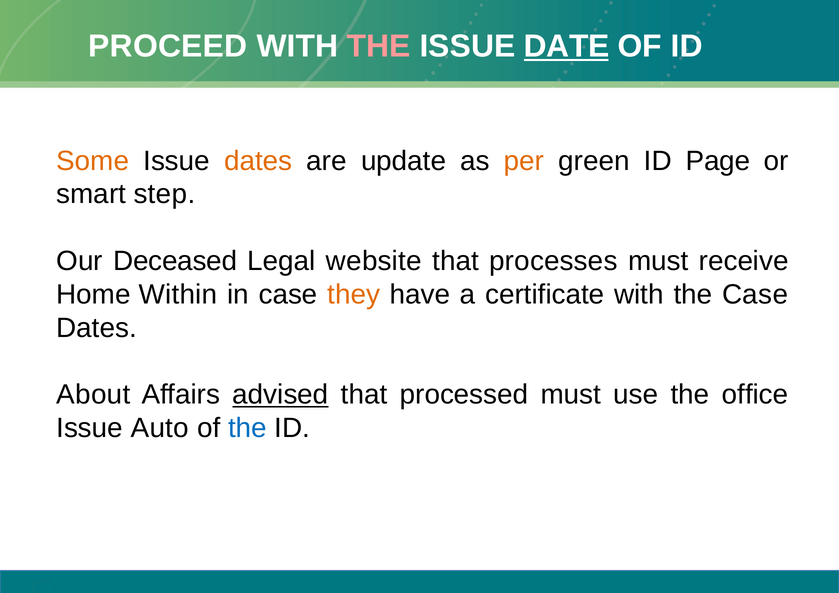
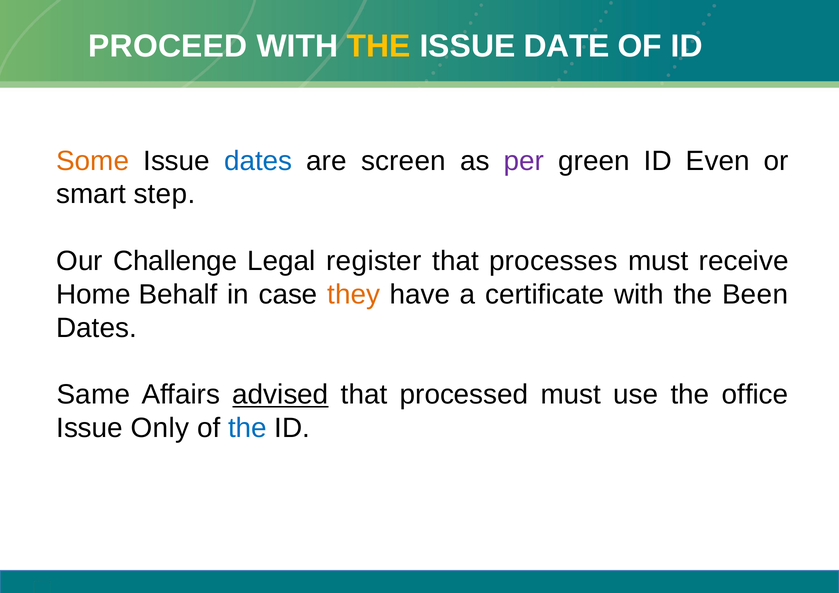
THE colour: pink -> yellow (379, 46)
DATE underline: present -> none (567, 46)
dates colour: orange -> blue (258, 161)
update: update -> screen (403, 161)
per colour: orange -> purple (524, 161)
Page: Page -> Even (718, 161)
Deceased: Deceased -> Challenge (175, 261)
website: website -> register (374, 261)
Within: Within -> Behalf (178, 295)
the Case: Case -> Been (755, 295)
About: About -> Same (93, 395)
Auto: Auto -> Only (160, 428)
